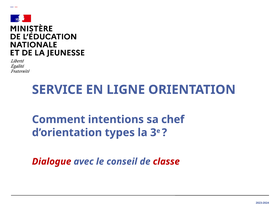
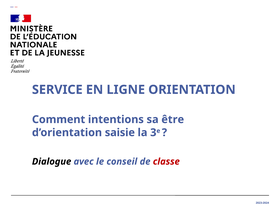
chef: chef -> être (173, 119)
types: types -> saisie (120, 133)
Dialogue colour: red -> black (52, 162)
